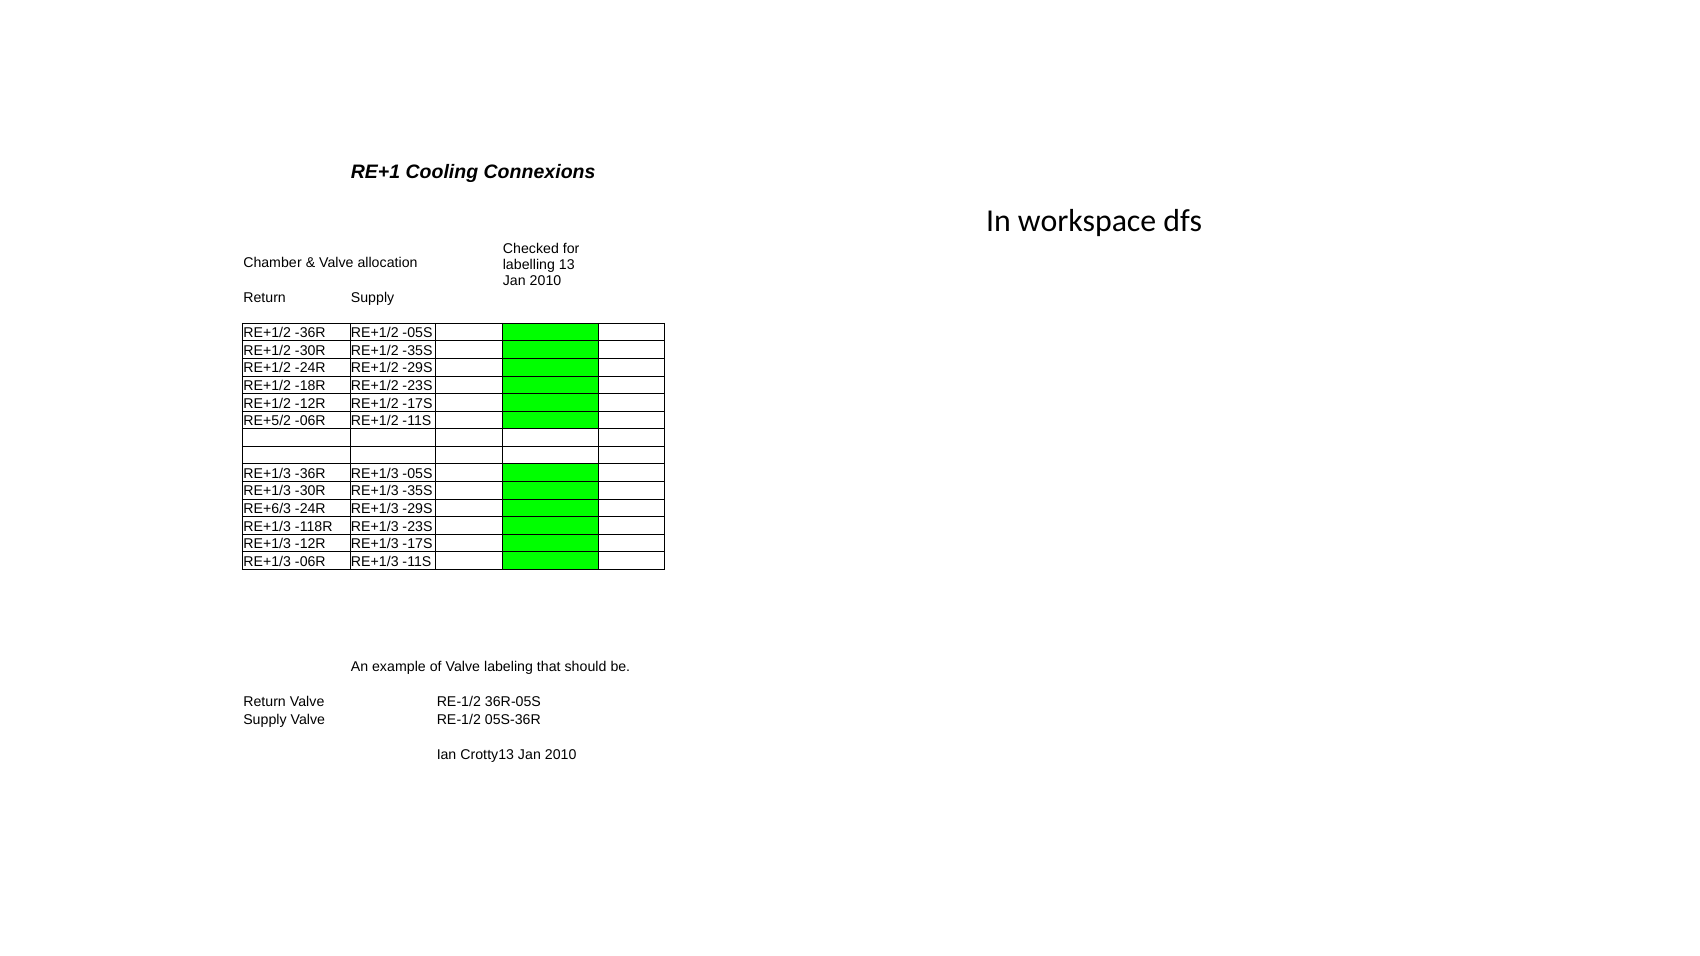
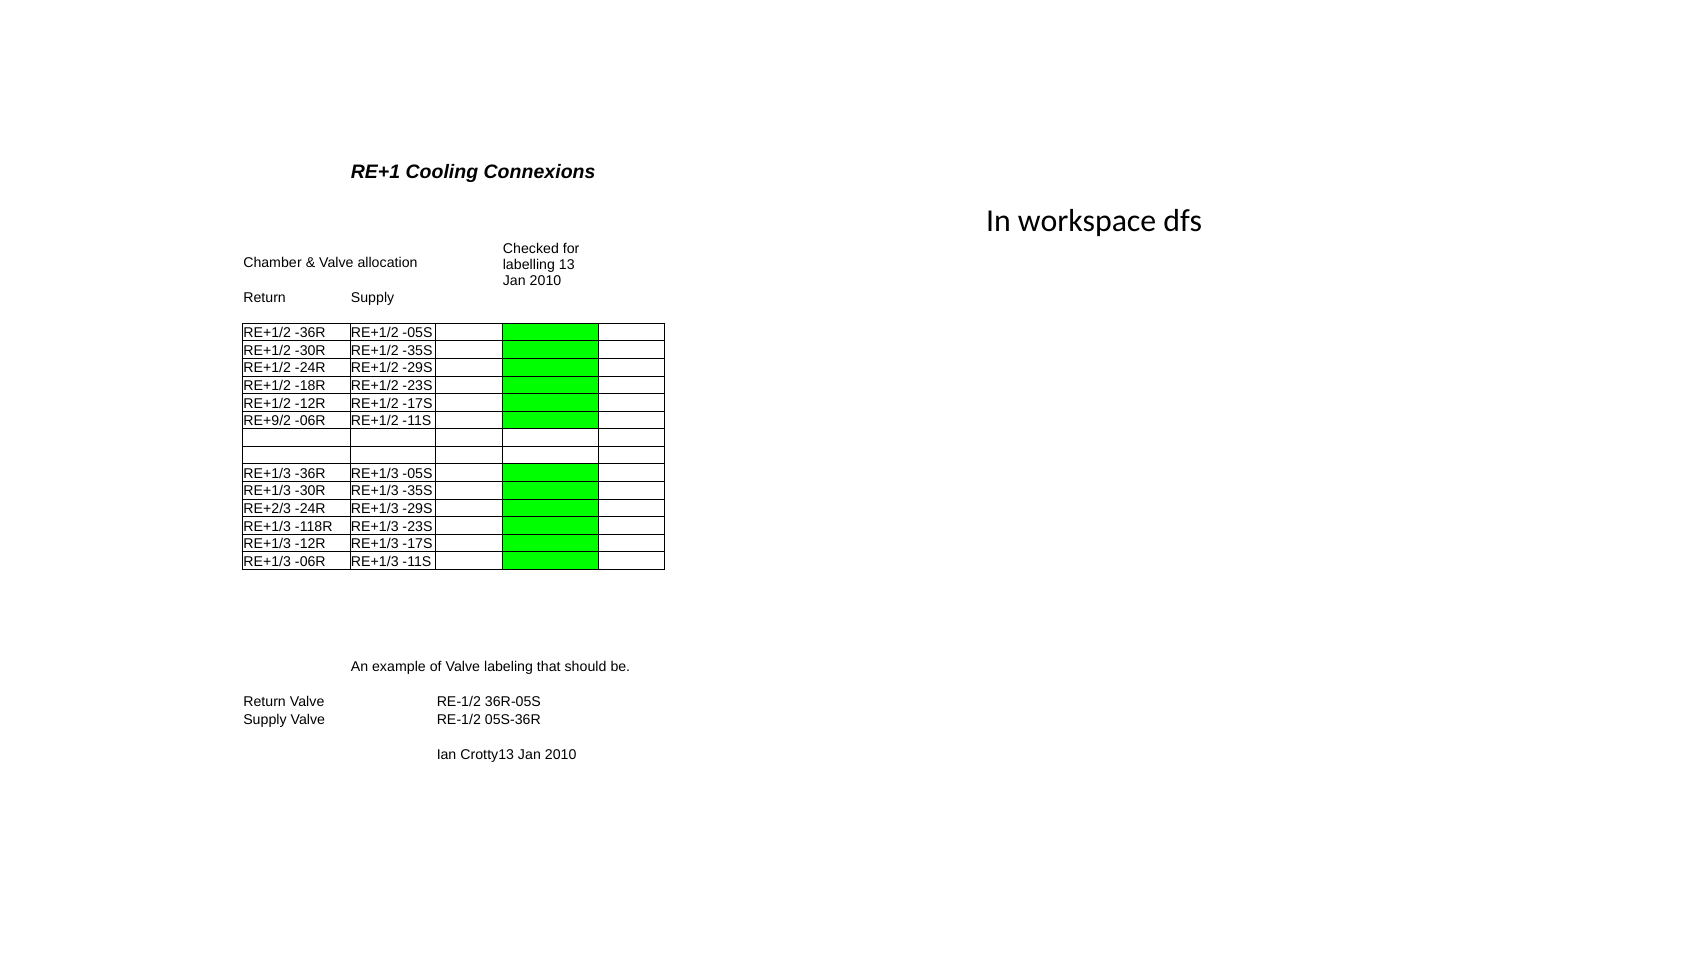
RE+5/2: RE+5/2 -> RE+9/2 (267, 421)
RE+6/3: RE+6/3 -> RE+2/3 (267, 509)
